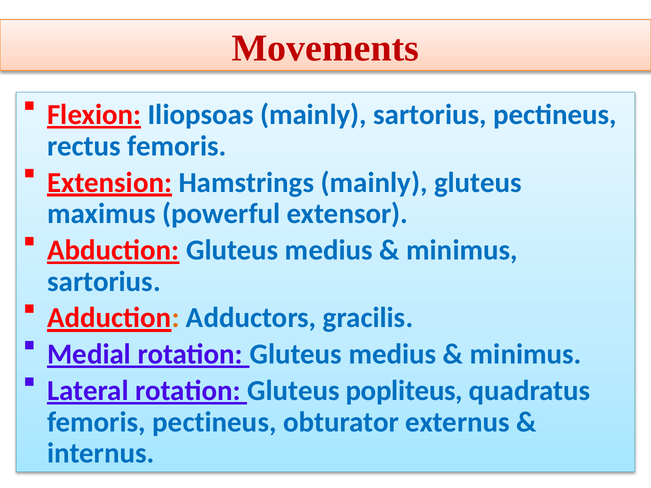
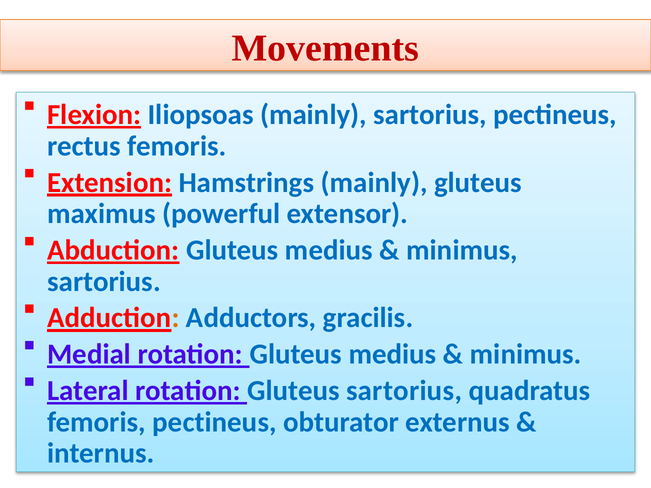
Gluteus popliteus: popliteus -> sartorius (404, 391)
